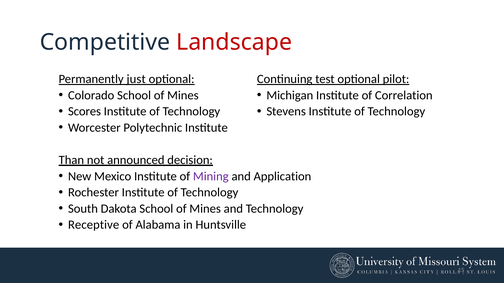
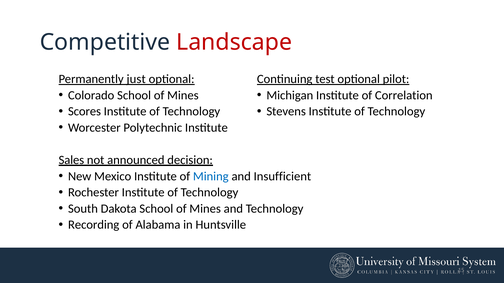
Than: Than -> Sales (71, 160)
Mining colour: purple -> blue (211, 177)
Application: Application -> Insufficient (282, 177)
Receptive: Receptive -> Recording (94, 225)
